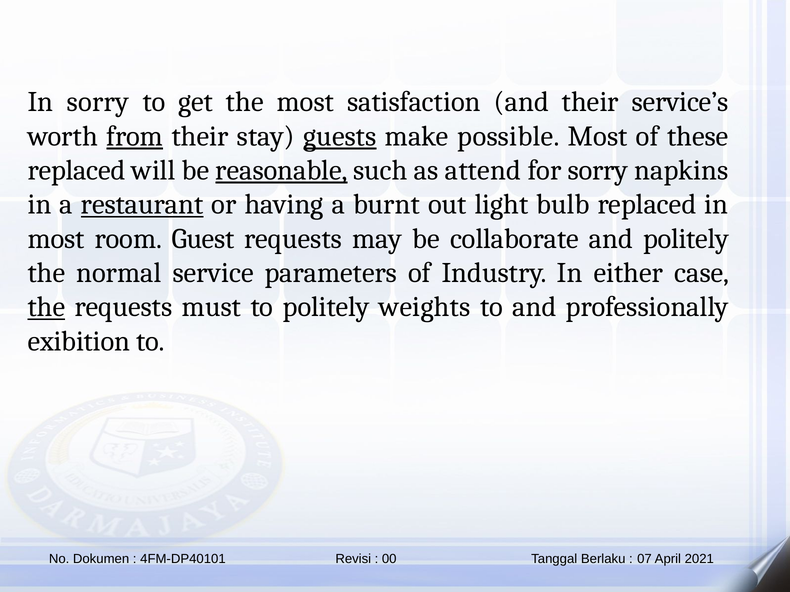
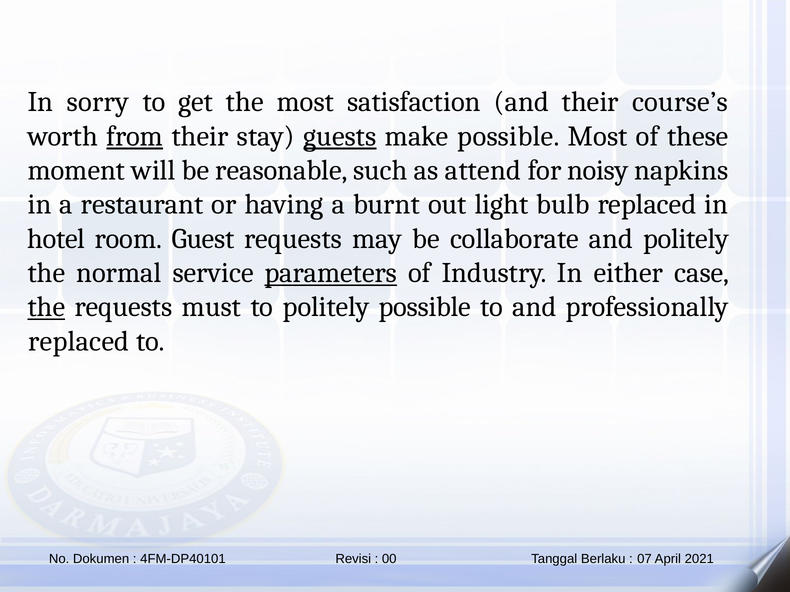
service’s: service’s -> course’s (680, 102)
replaced: replaced -> moment (76, 170)
reasonable underline: present -> none (281, 170)
for sorry: sorry -> noisy (598, 170)
restaurant underline: present -> none (142, 205)
most: most -> hotel (56, 239)
parameters underline: none -> present (331, 273)
politely weights: weights -> possible (425, 307)
exibition: exibition -> replaced (79, 342)
